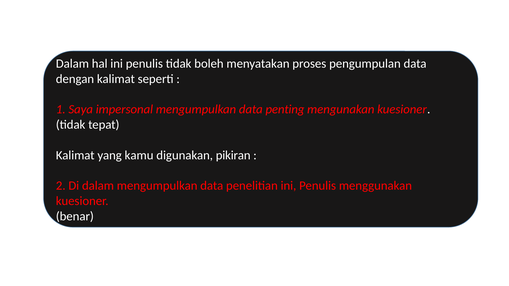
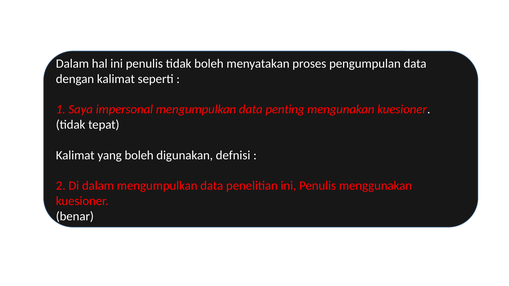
yang kamu: kamu -> boleh (139, 155)
pikiran: pikiran -> defnisi (233, 155)
